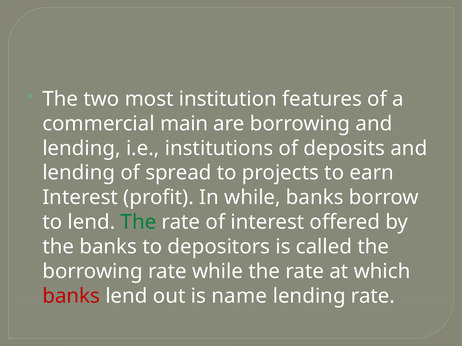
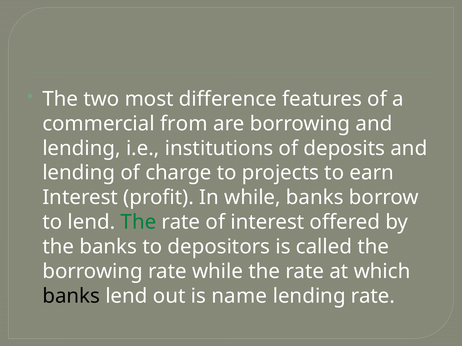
institution: institution -> difference (228, 99)
main: main -> from (184, 124)
spread: spread -> charge (178, 173)
banks colour: red -> black (71, 296)
